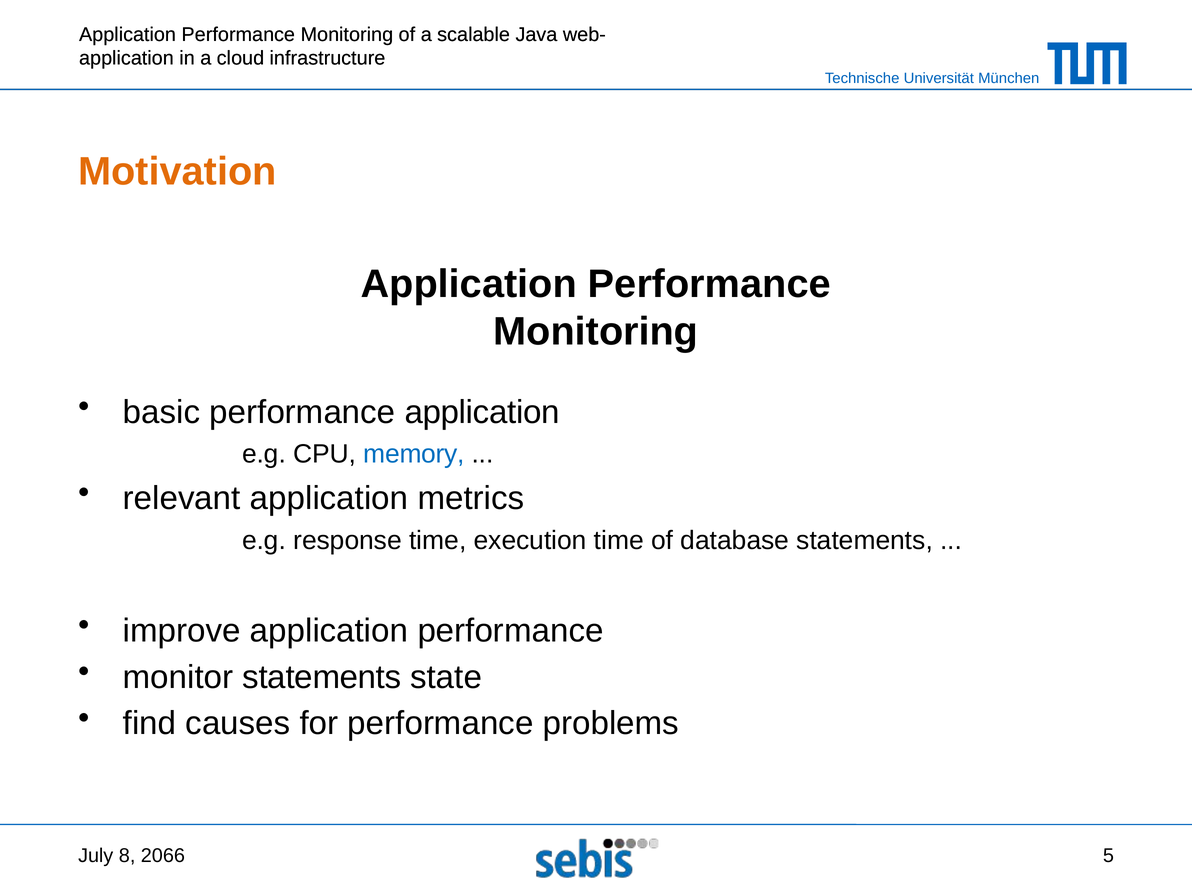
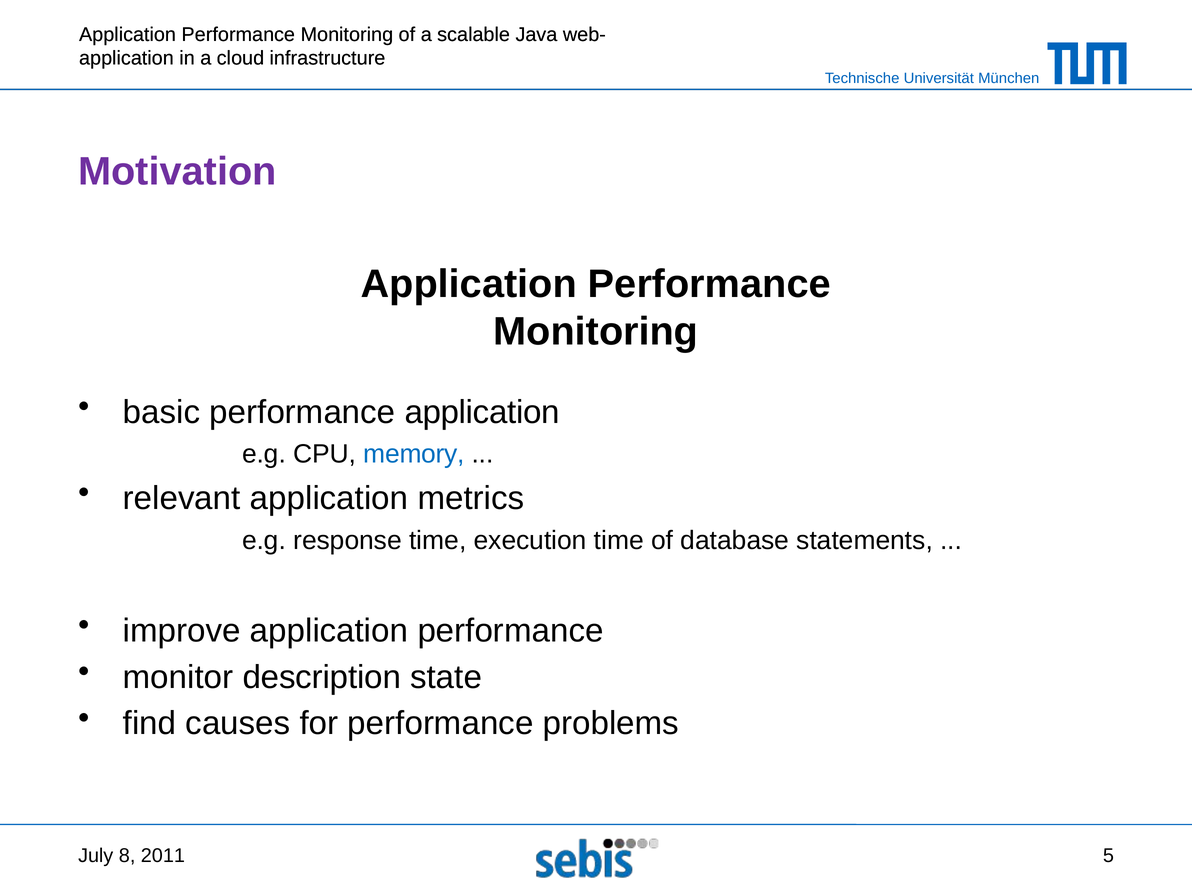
Motivation colour: orange -> purple (177, 172)
monitor statements: statements -> description (322, 677)
2066: 2066 -> 2011 (163, 856)
